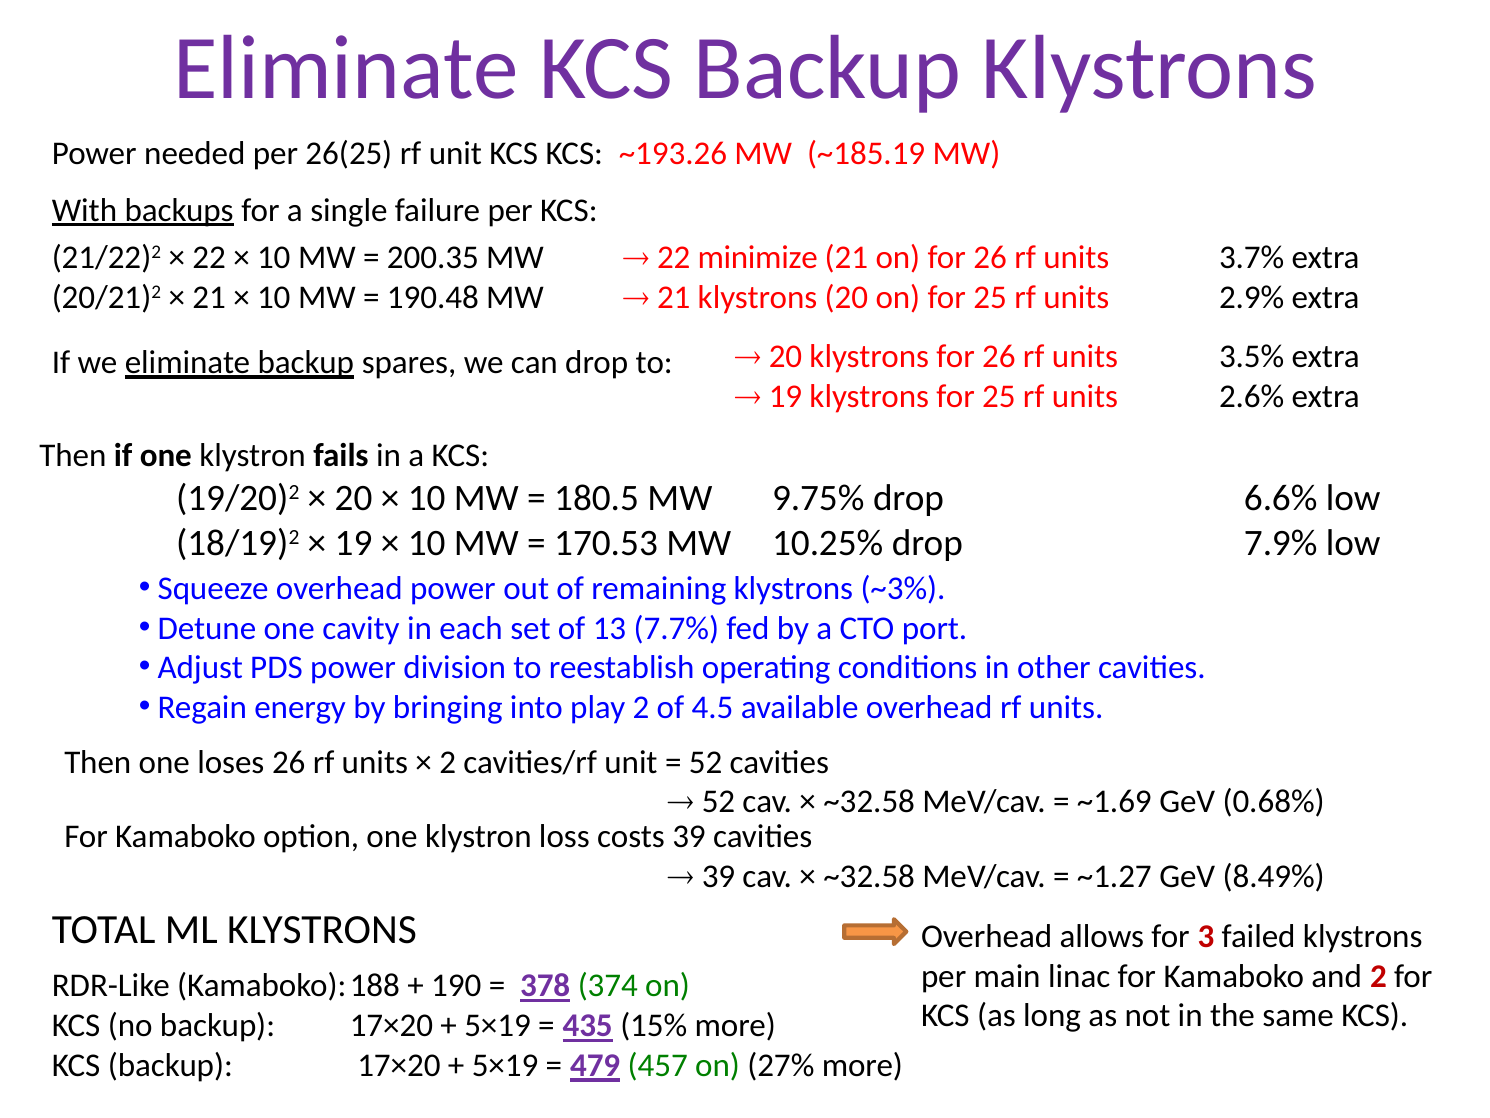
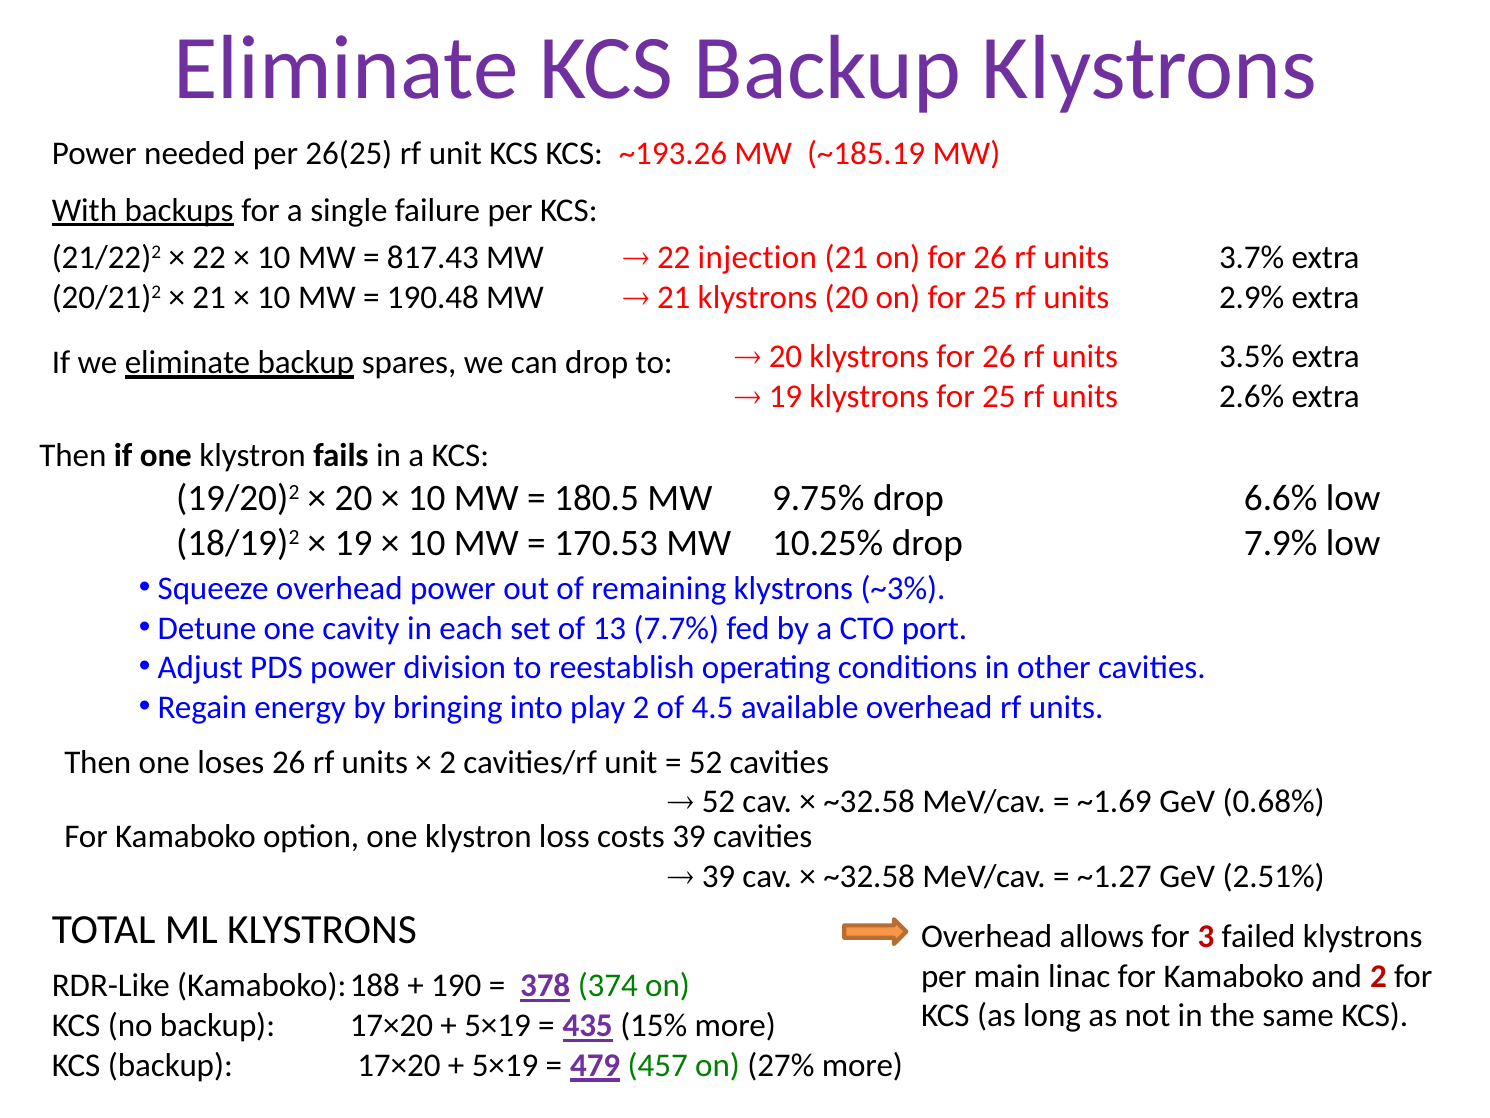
200.35: 200.35 -> 817.43 (433, 257)
minimize: minimize -> injection (757, 257)
8.49%: 8.49% -> 2.51% (1274, 876)
